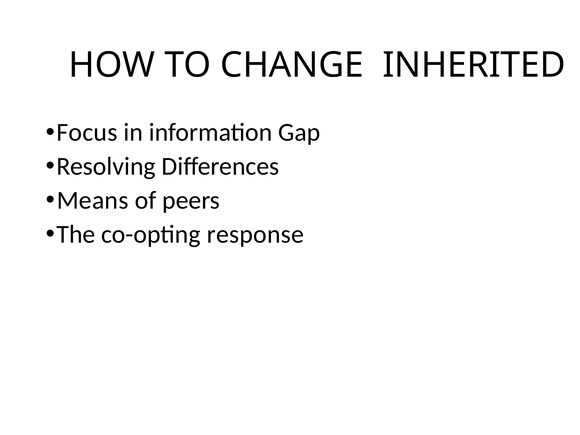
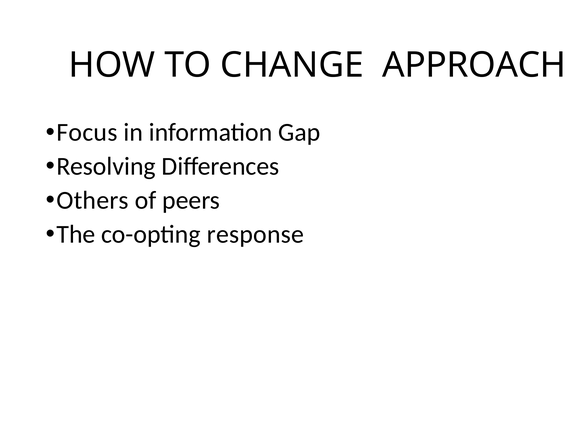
INHERITED: INHERITED -> APPROACH (474, 65)
Means: Means -> Others (93, 200)
